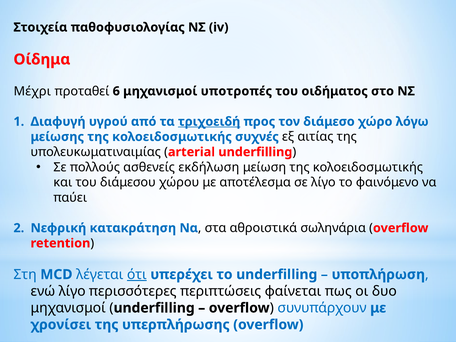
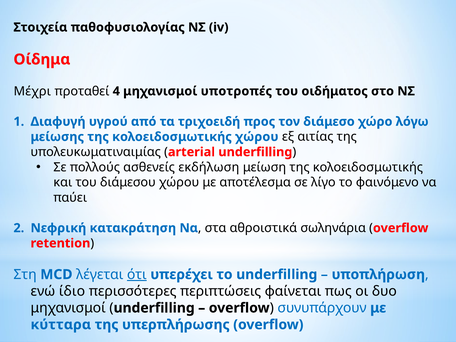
6: 6 -> 4 (116, 91)
τριχοειδή underline: present -> none (209, 122)
κολοειδοσμωτικής συχνές: συχνές -> χώρου (257, 137)
ενώ λίγο: λίγο -> ίδιο (72, 291)
χρονίσει: χρονίσει -> κύτταρα (61, 325)
